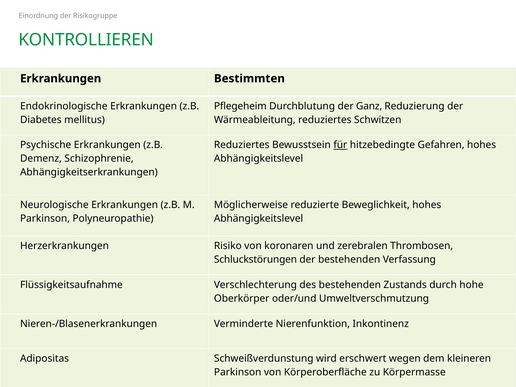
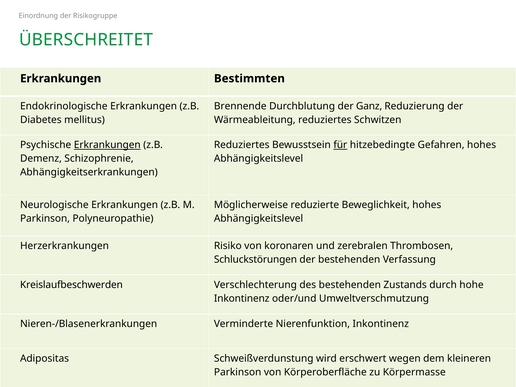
KONTROLLIEREN: KONTROLLIEREN -> ÜBERSCHREITET (86, 40)
Pflegeheim: Pflegeheim -> Brennende (240, 106)
Erkrankungen underline: none -> present (107, 145)
Flüssigkeitsaufnahme: Flüssigkeitsaufnahme -> Kreislaufbeschwerden (71, 285)
Oberkörper: Oberkörper -> Inkontinenz (242, 298)
